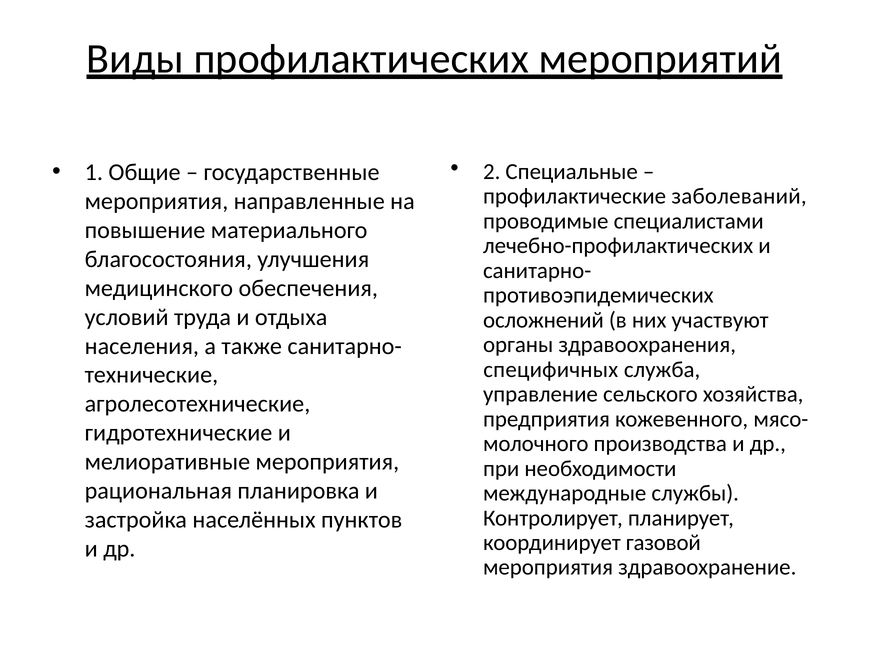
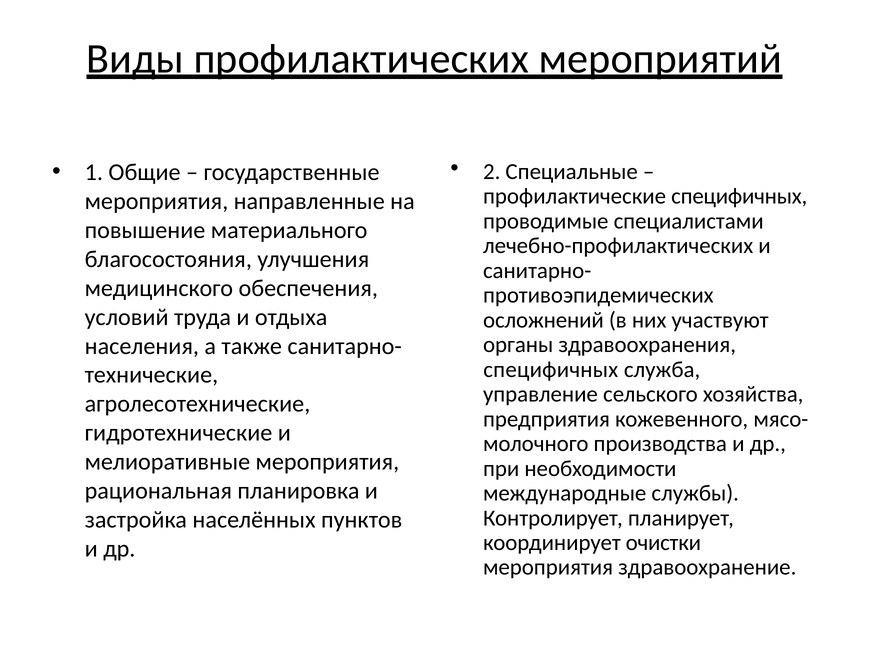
профилактические заболеваний: заболеваний -> специфичных (739, 197)
газовой: газовой -> очистки (663, 543)
